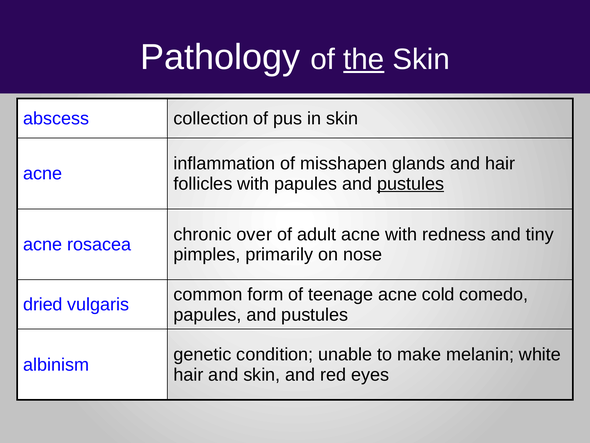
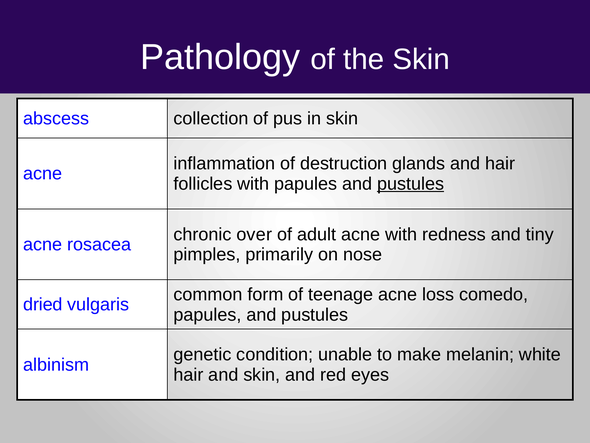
the underline: present -> none (364, 59)
misshapen: misshapen -> destruction (344, 163)
cold: cold -> loss (438, 294)
